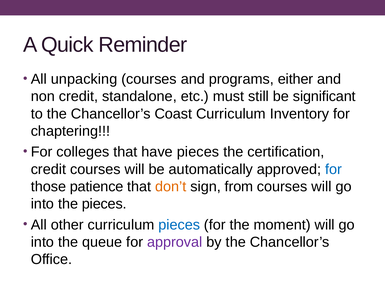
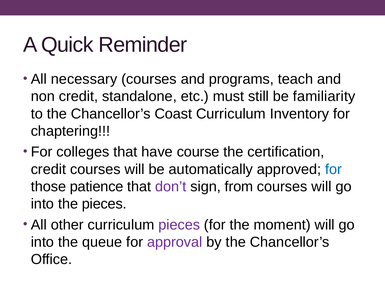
unpacking: unpacking -> necessary (84, 79)
either: either -> teach (295, 79)
significant: significant -> familiarity (324, 96)
have pieces: pieces -> course (198, 152)
don’t colour: orange -> purple (171, 186)
pieces colour: blue -> purple (179, 225)
